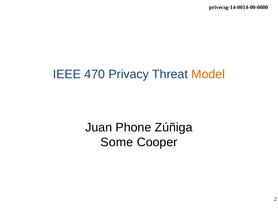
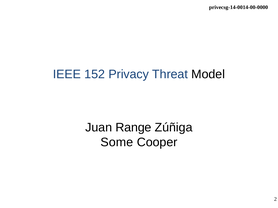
470: 470 -> 152 (95, 74)
Model colour: orange -> black (208, 74)
Phone: Phone -> Range (134, 128)
